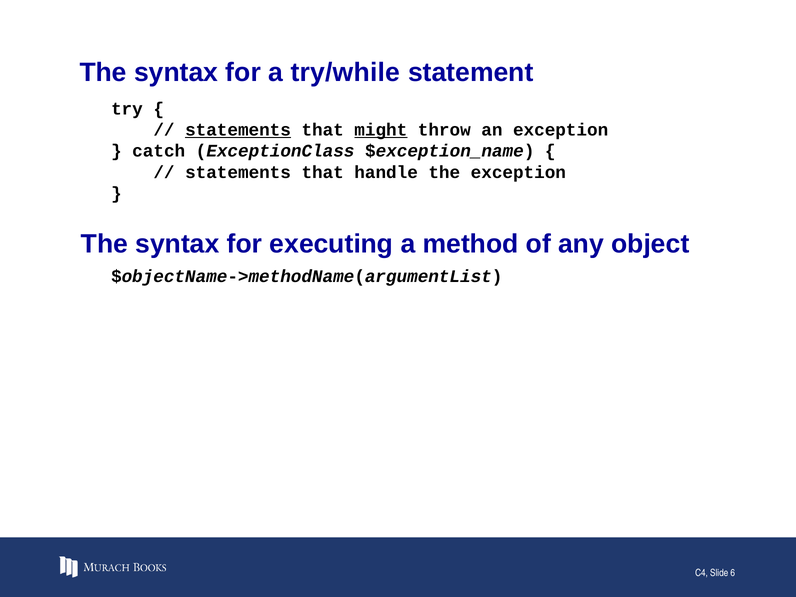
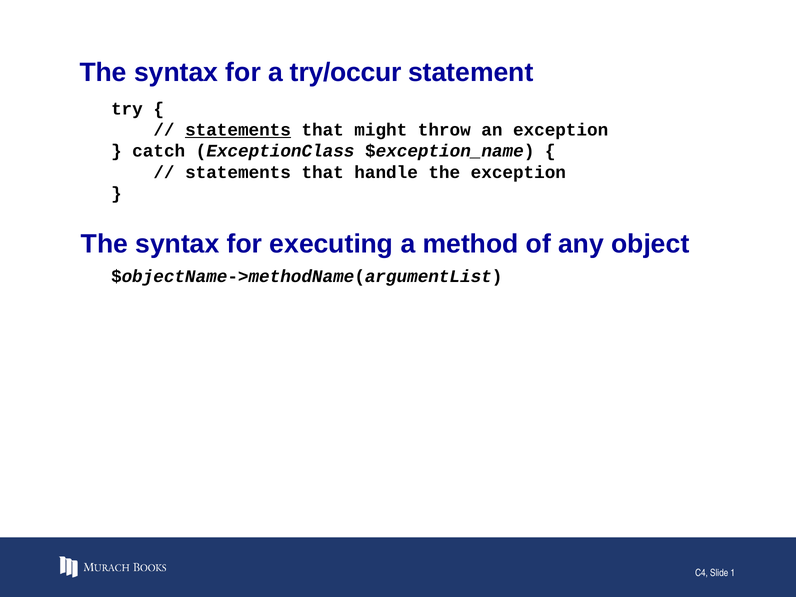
try/while: try/while -> try/occur (346, 72)
might underline: present -> none (381, 130)
6: 6 -> 1 (733, 573)
